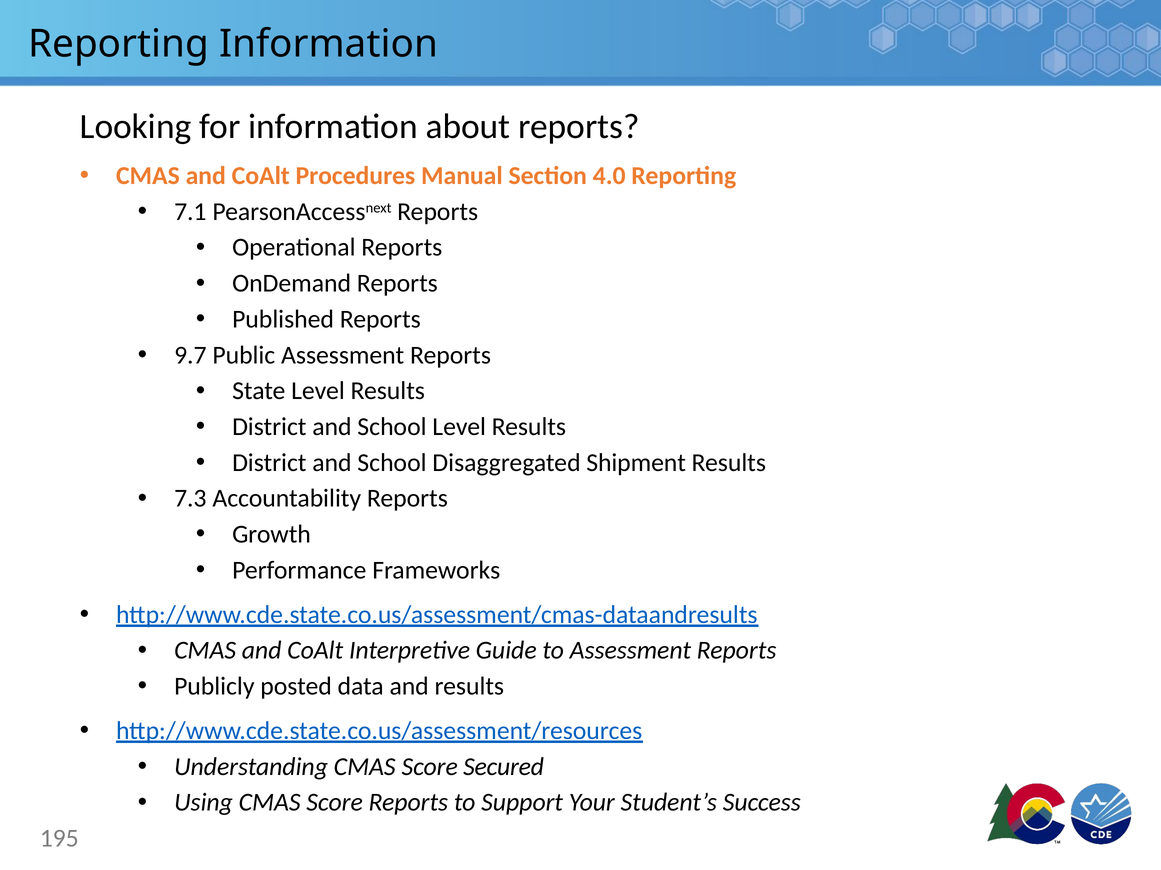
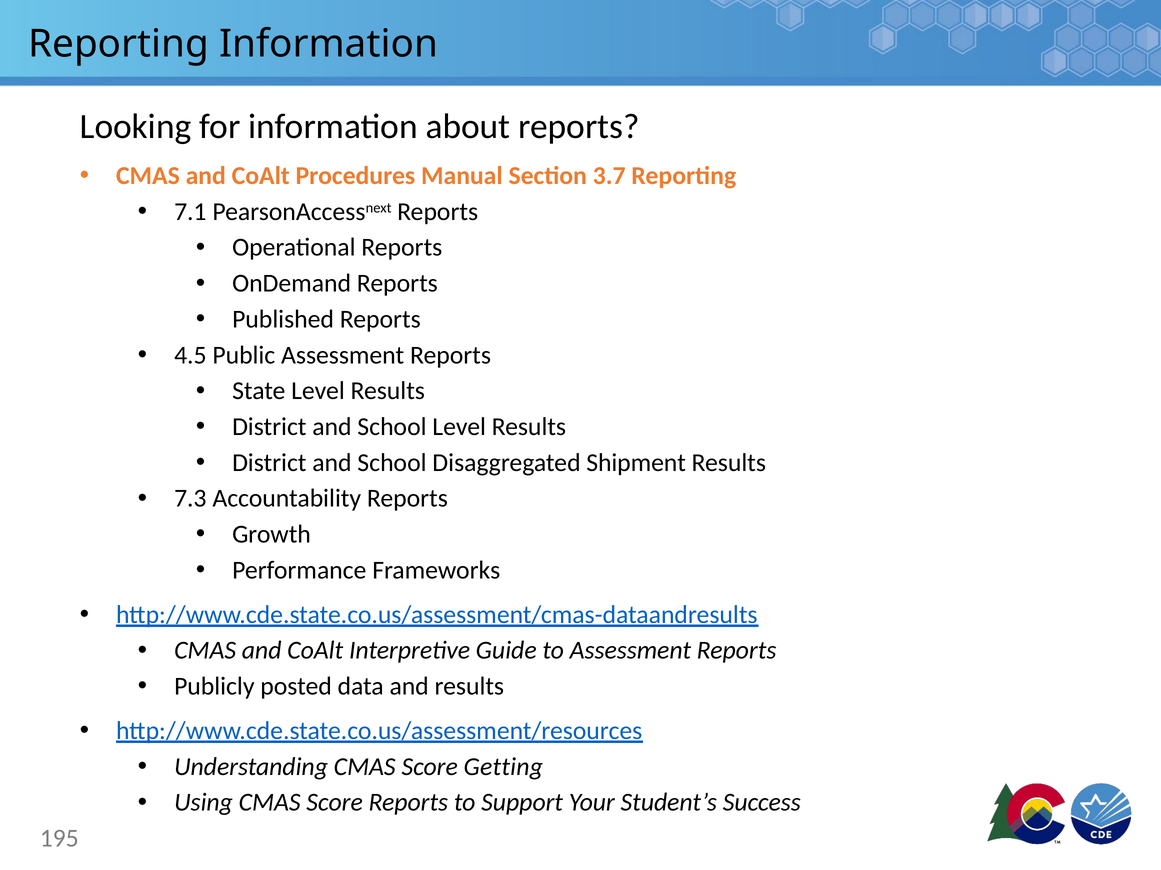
4.0: 4.0 -> 3.7 (609, 176)
9.7: 9.7 -> 4.5 (190, 355)
Secured: Secured -> Getting (503, 767)
